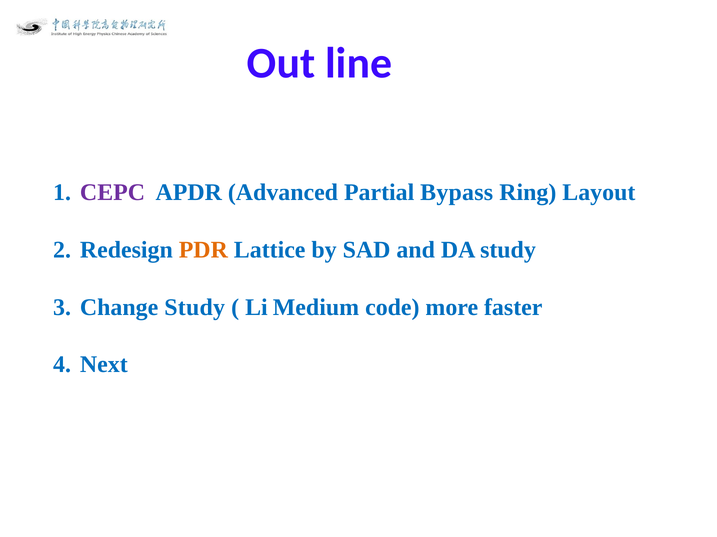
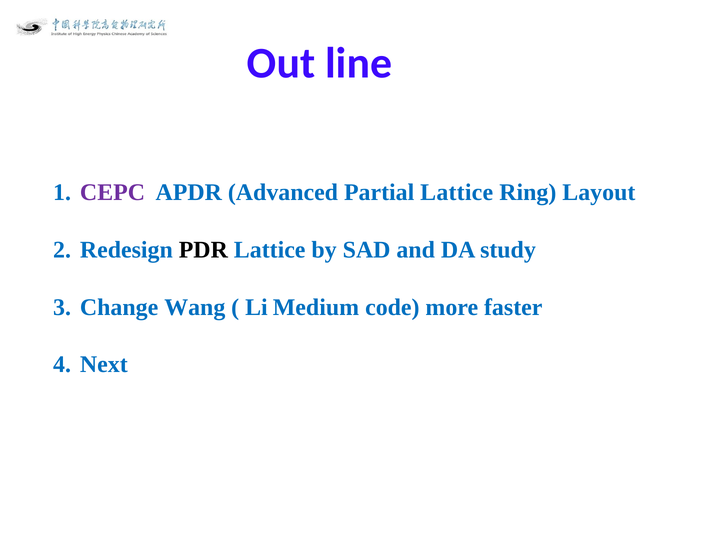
Partial Bypass: Bypass -> Lattice (457, 193)
PDR colour: orange -> black (203, 250)
Change Study: Study -> Wang (195, 308)
